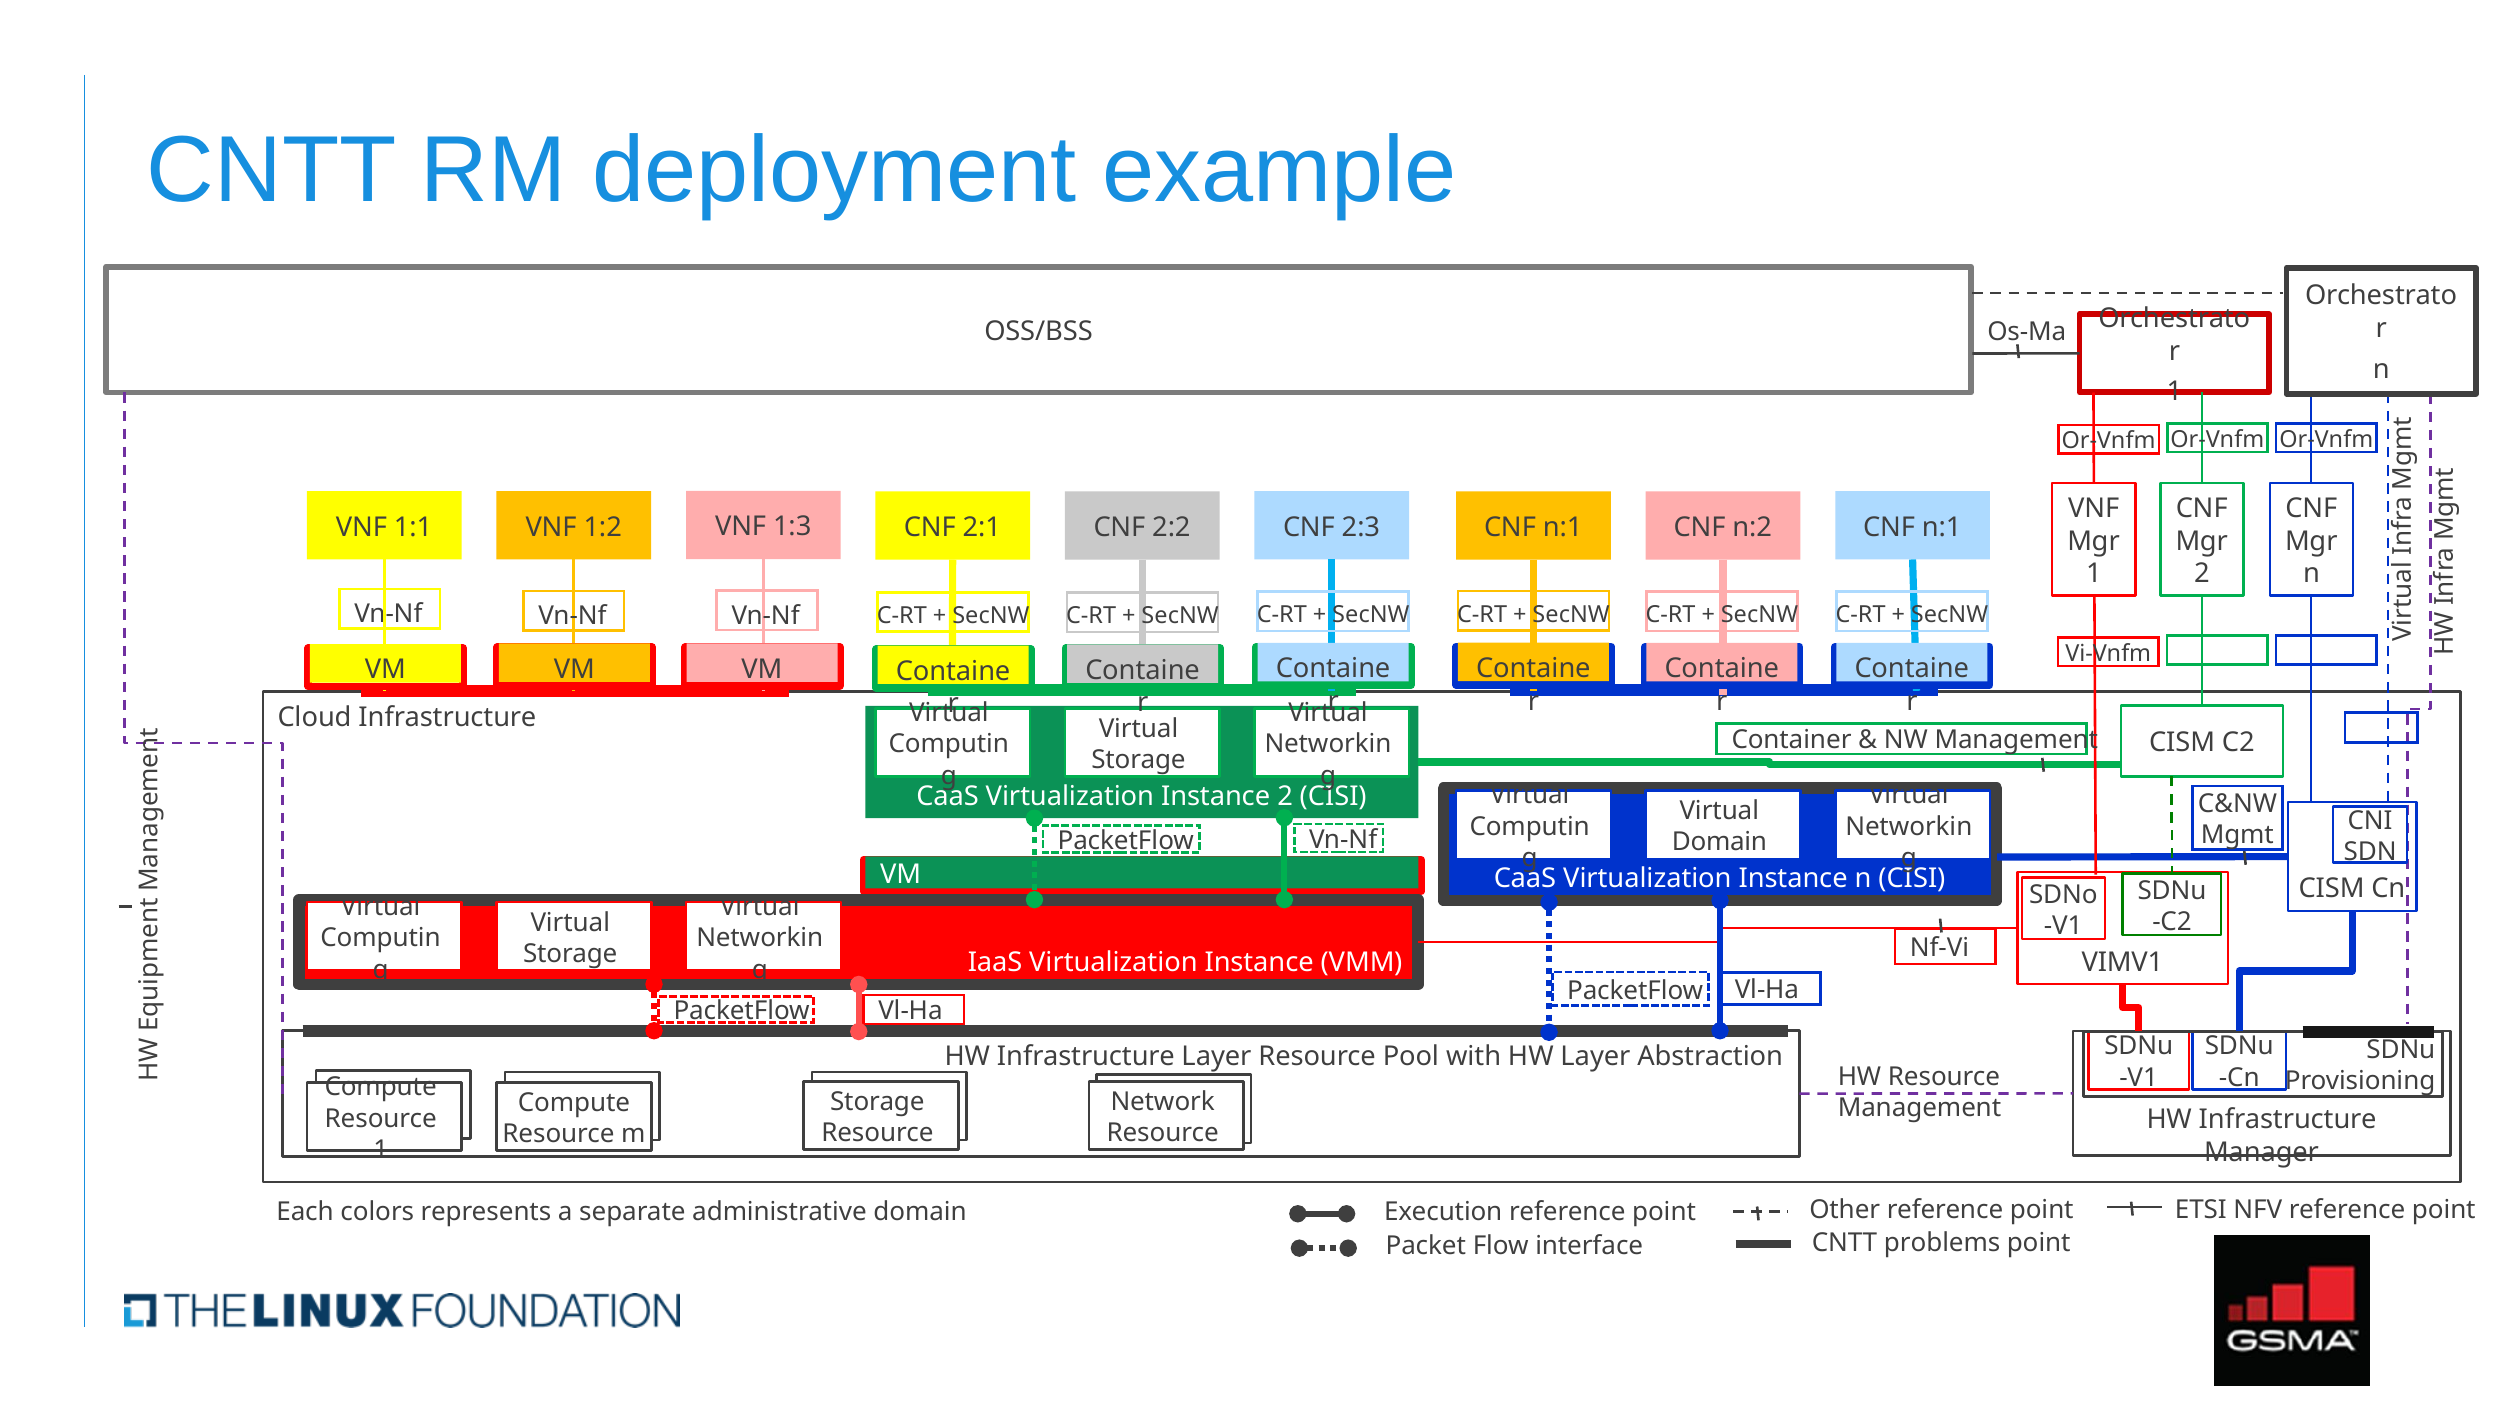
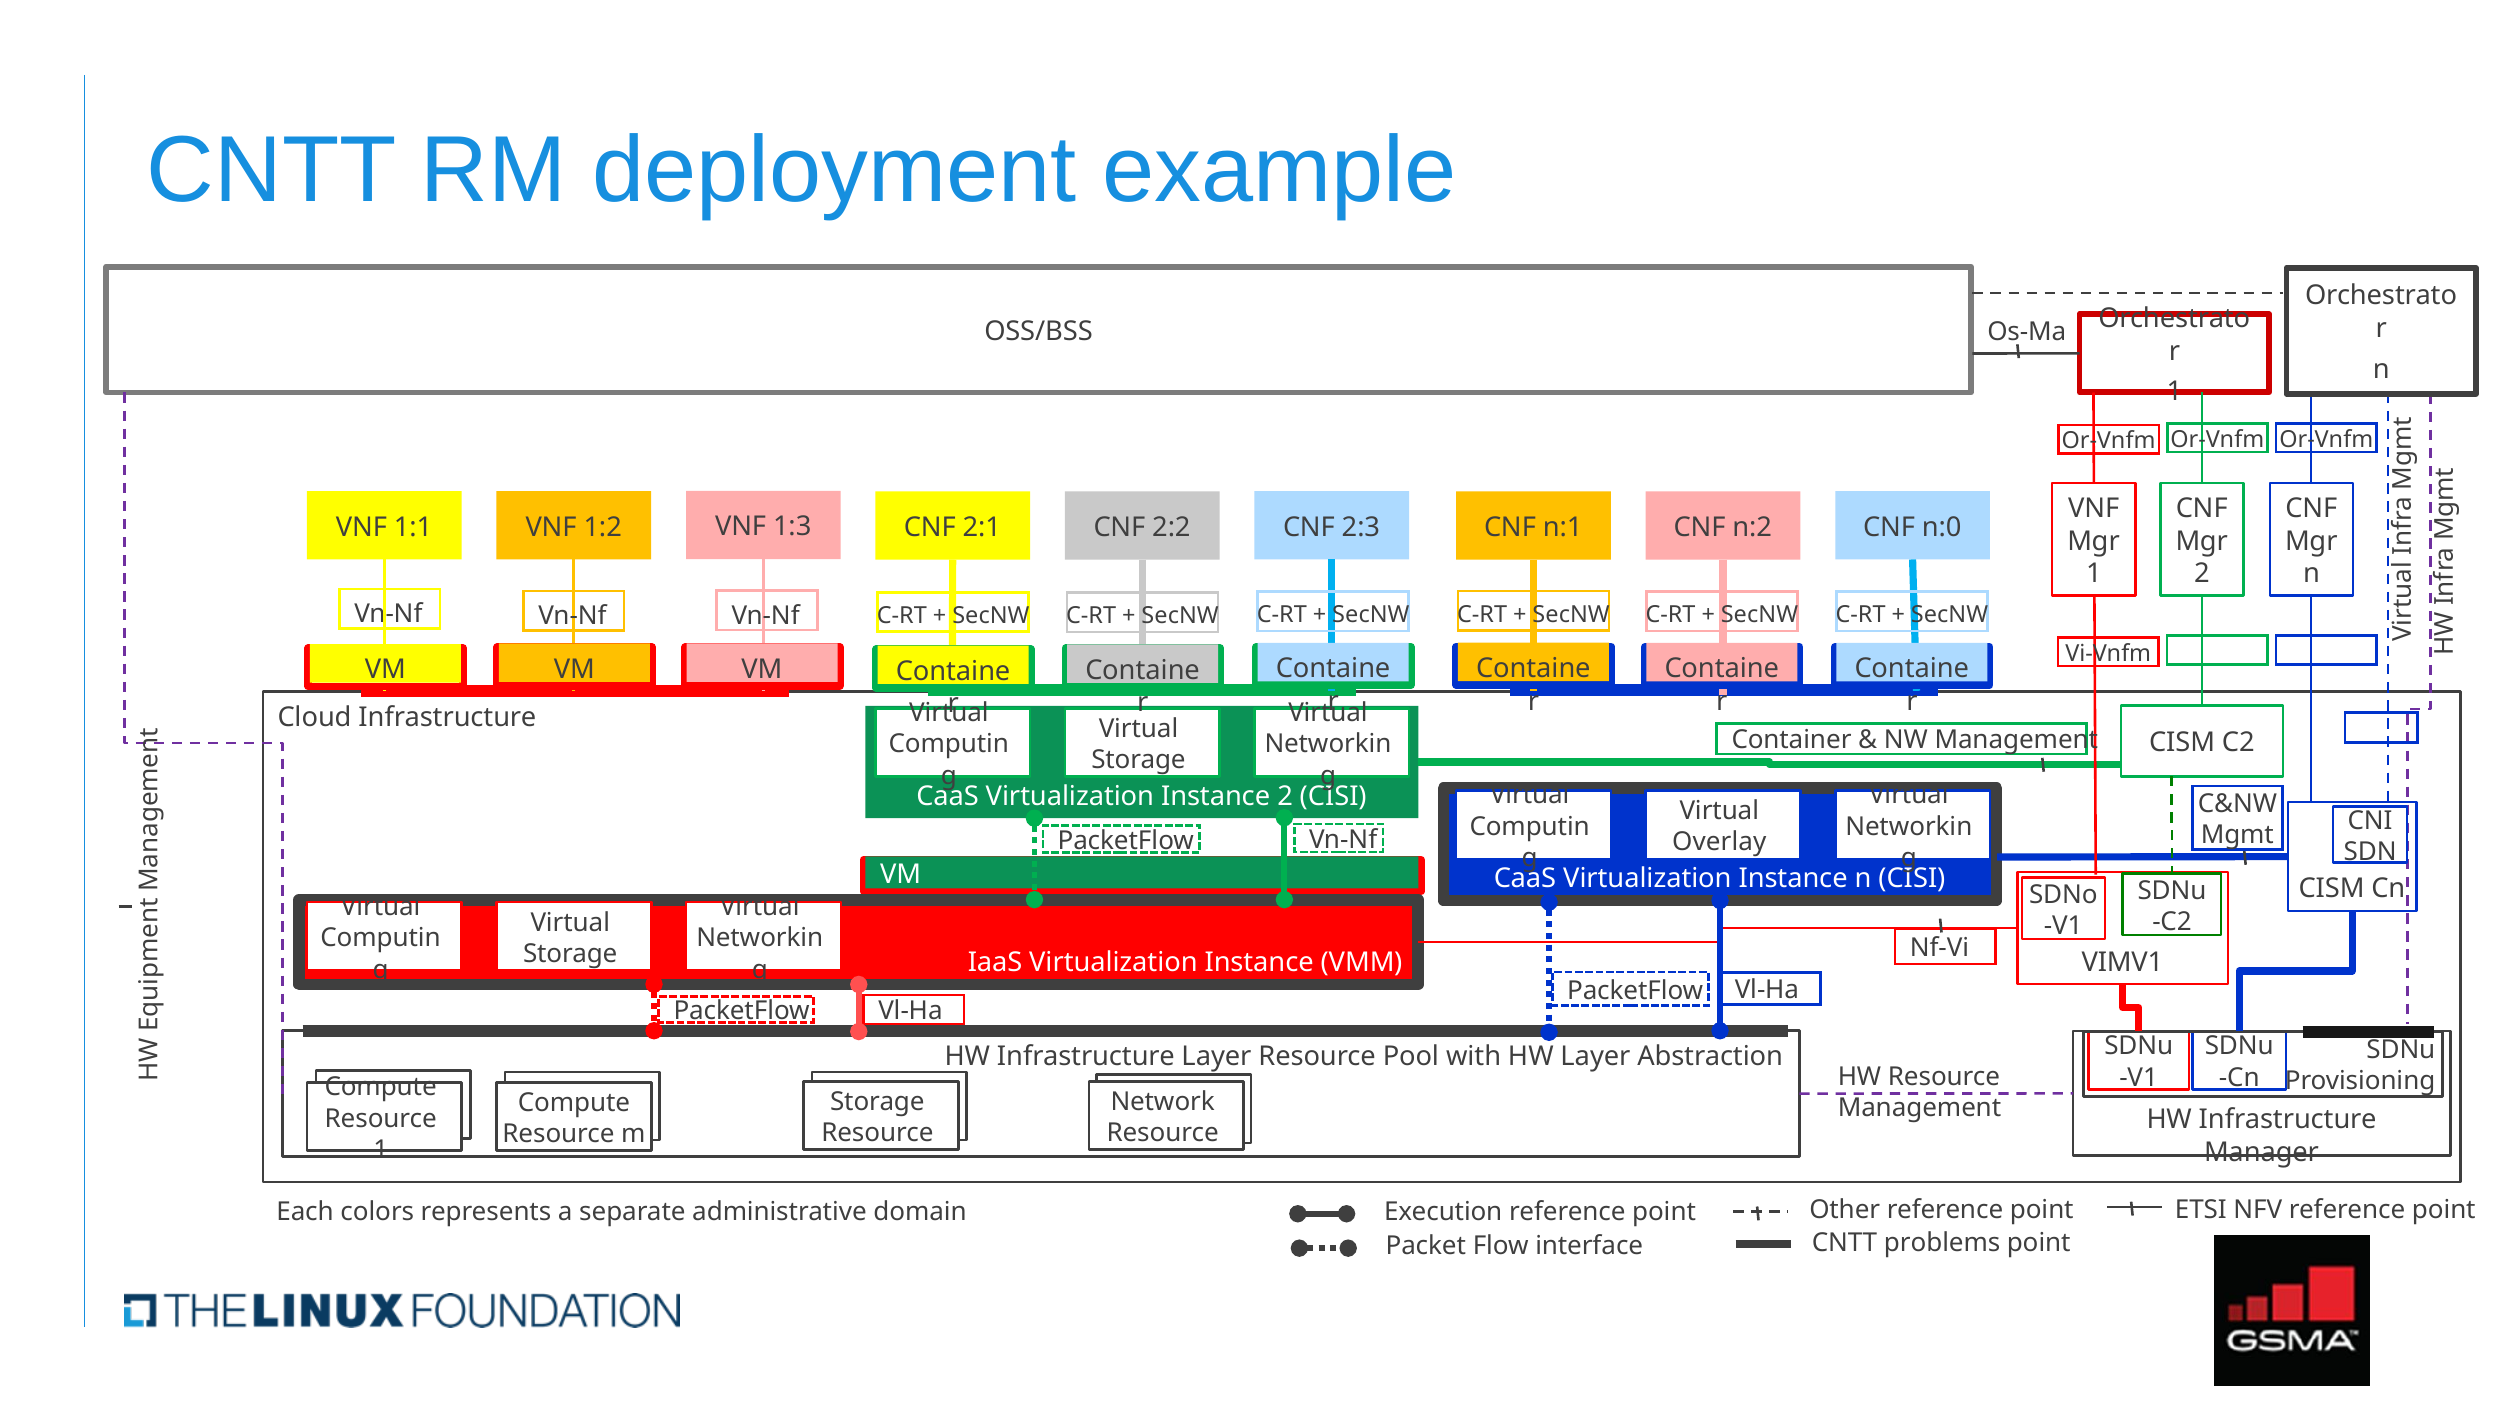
1:3 CNF n:1: n:1 -> n:0 (1942, 527)
Domain: Domain -> Overlay (1719, 842)
